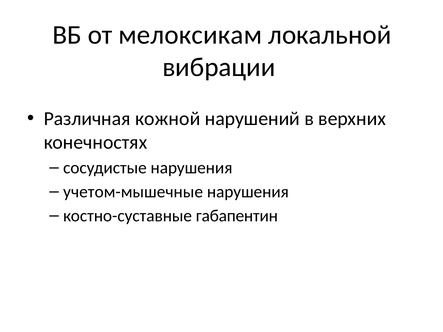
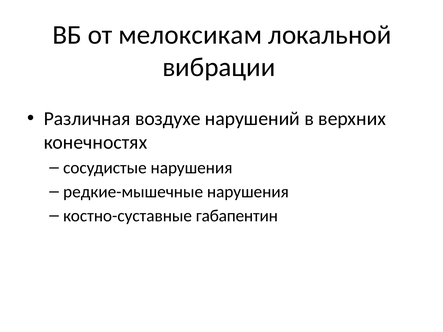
кожной: кожной -> воздухе (168, 119)
учетом-мышечные: учетом-мышечные -> редкие-мышечные (133, 192)
